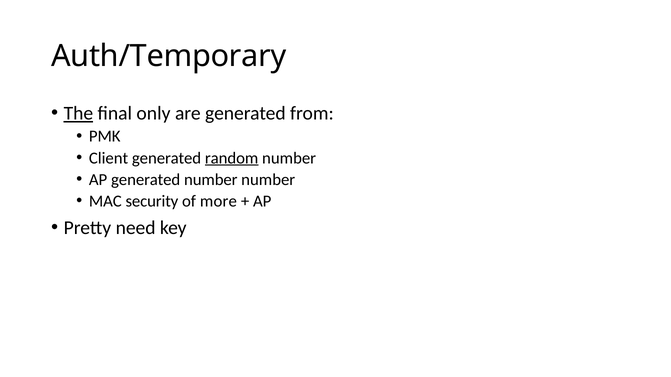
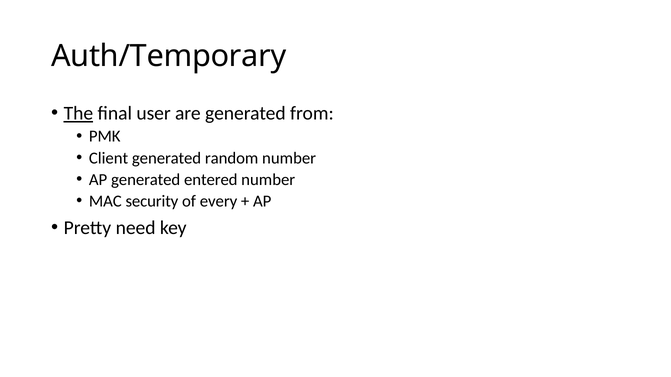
only: only -> user (154, 113)
random underline: present -> none (232, 158)
generated number: number -> entered (211, 180)
more: more -> every (219, 201)
